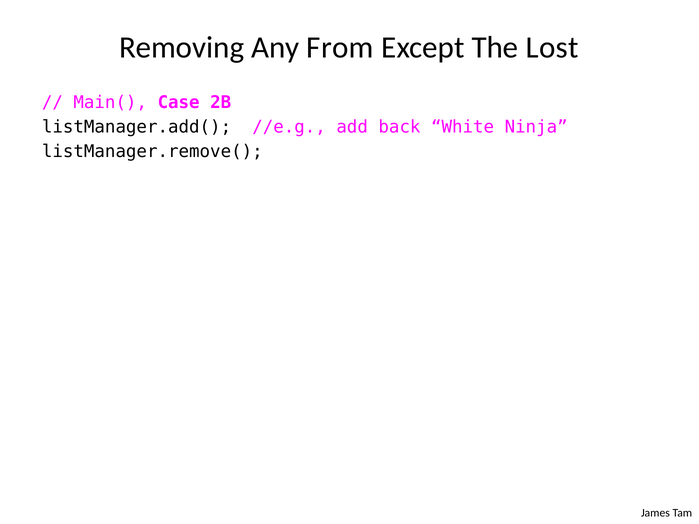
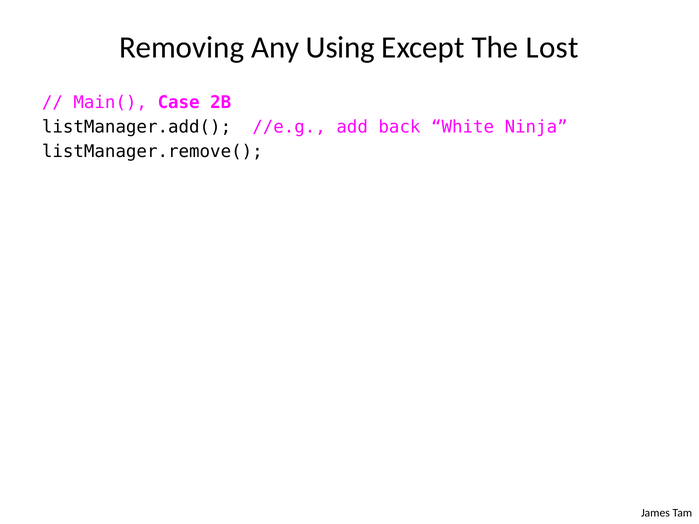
From: From -> Using (340, 48)
